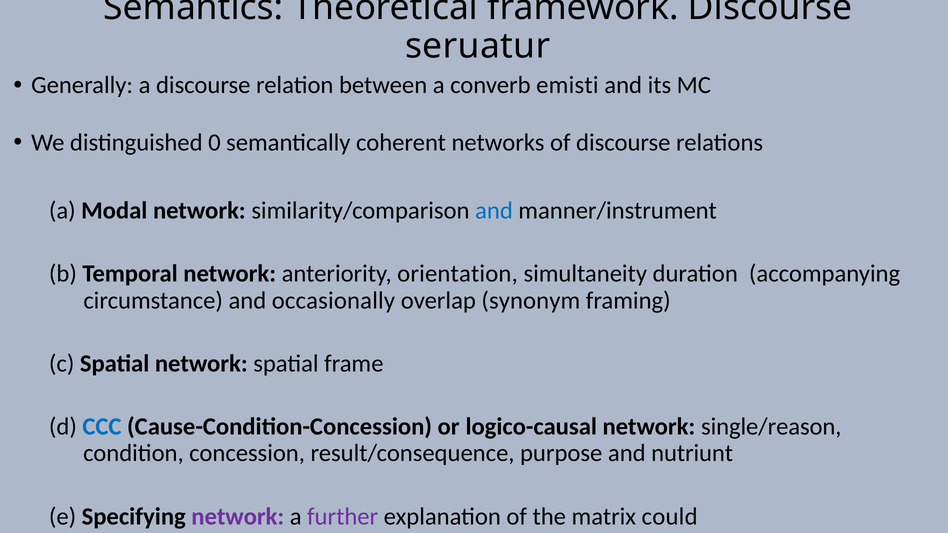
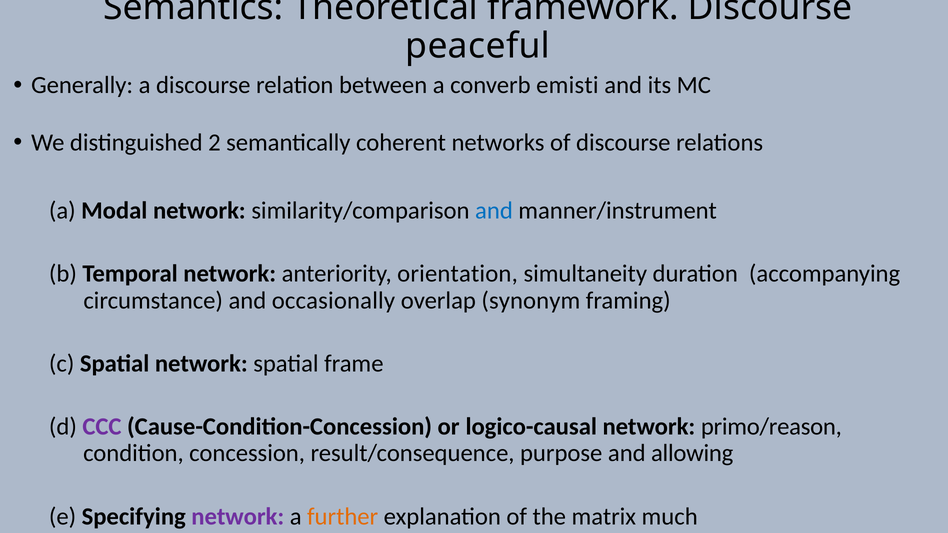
seruatur: seruatur -> peaceful (478, 46)
0: 0 -> 2 (214, 143)
CCC colour: blue -> purple (102, 427)
single/reason: single/reason -> primo/reason (771, 427)
nutriunt: nutriunt -> allowing (692, 453)
further colour: purple -> orange (343, 517)
could: could -> much (670, 517)
